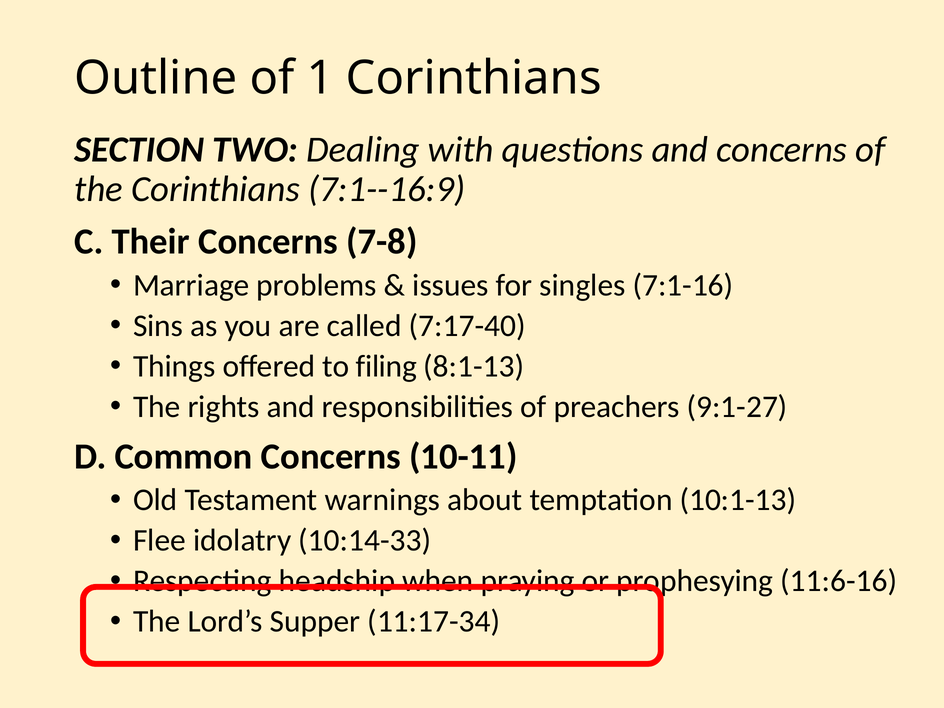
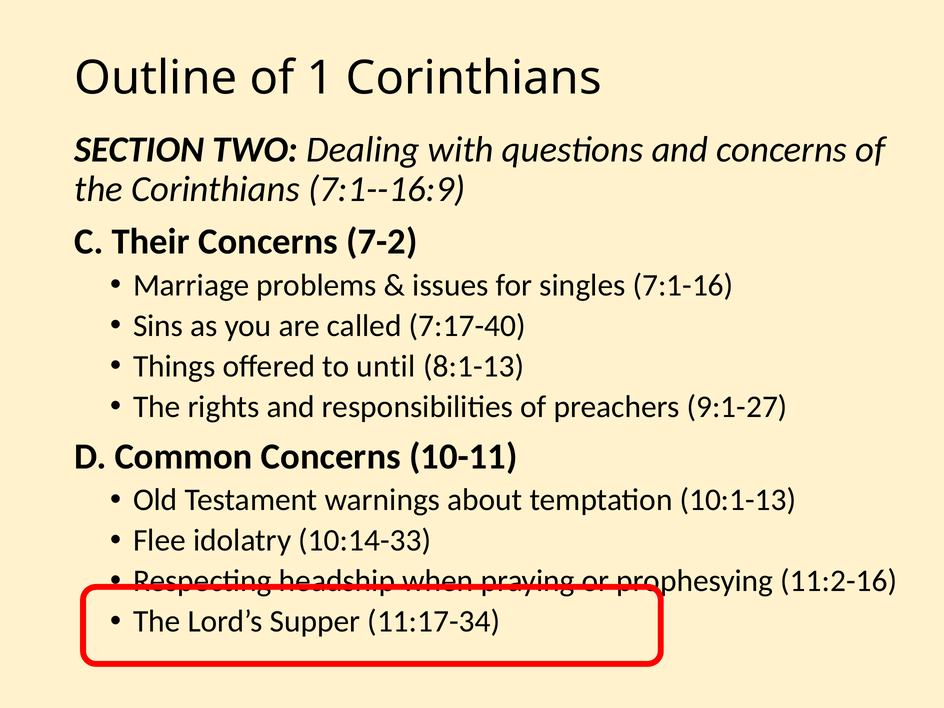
7-8: 7-8 -> 7-2 (382, 242)
filing: filing -> until (386, 366)
11:6-16: 11:6-16 -> 11:2-16 (839, 581)
